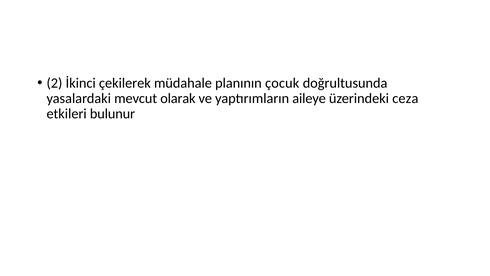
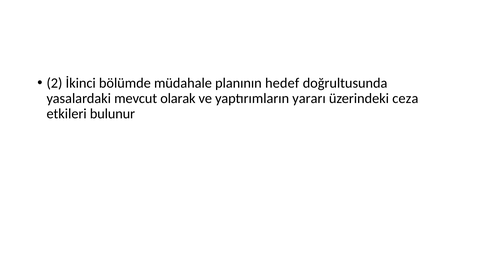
çekilerek: çekilerek -> bölümde (125, 83)
çocuk: çocuk -> hedef (282, 83)
aileye: aileye -> yararı (309, 98)
